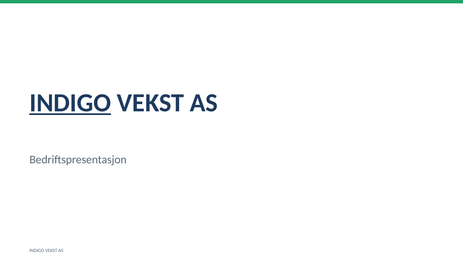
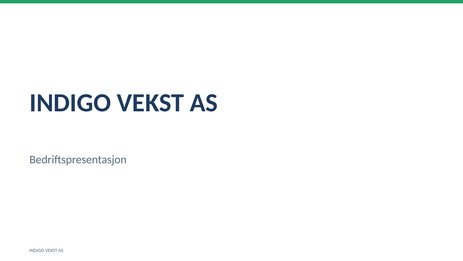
INDIGO underline: present -> none (70, 103)
